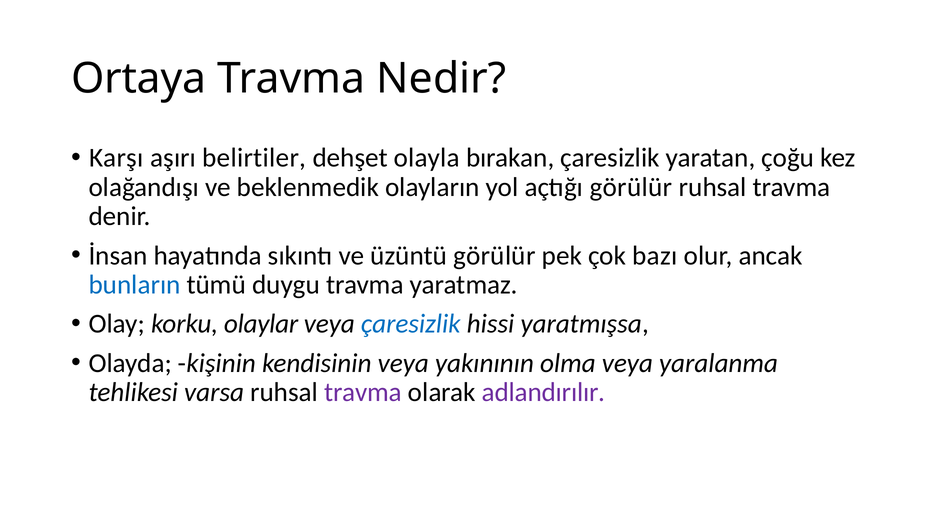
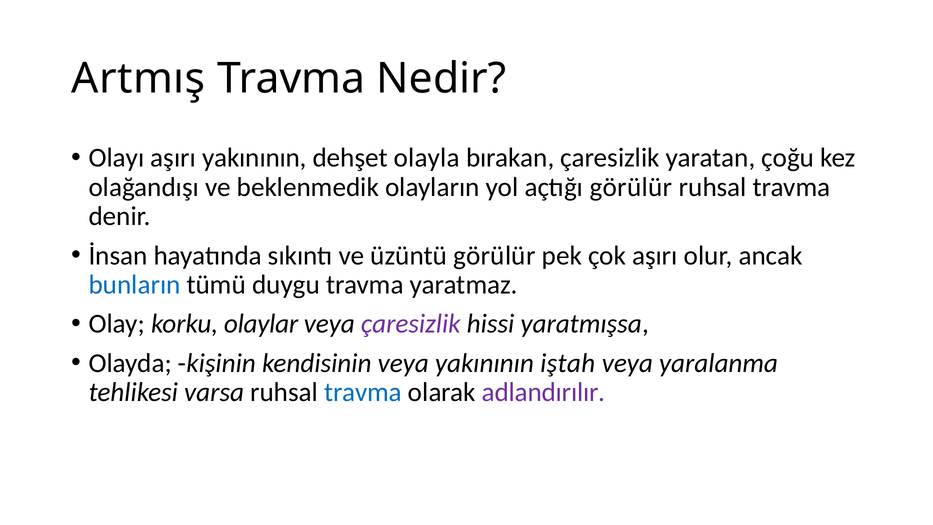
Ortaya: Ortaya -> Artmış (138, 78)
Karşı: Karşı -> Olayı (116, 158)
aşırı belirtiler: belirtiler -> yakınının (254, 158)
çok bazı: bazı -> aşırı (655, 255)
çaresizlik colour: blue -> purple (411, 324)
olma: olma -> iştah (568, 363)
travma colour: purple -> blue (363, 392)
